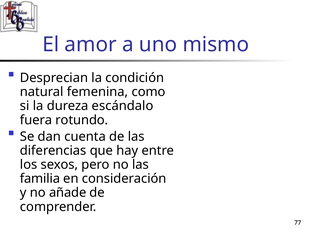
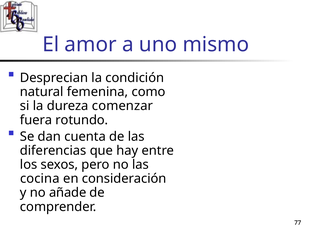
escándalo: escándalo -> comenzar (123, 106)
familia: familia -> cocina (40, 178)
